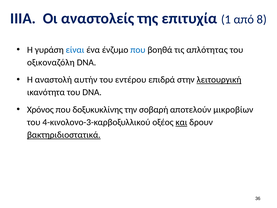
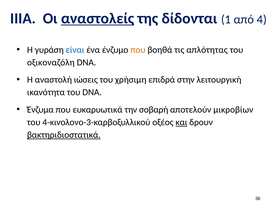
αναστολείς underline: none -> present (98, 18)
επιτυχία: επιτυχία -> δίδονται (189, 18)
8: 8 -> 4 (262, 19)
που colour: blue -> orange (138, 50)
αυτήν: αυτήν -> ιώσεις (86, 80)
εντέρου: εντέρου -> χρήσιμη (131, 80)
λειτουργική underline: present -> none (219, 80)
Χρόνος: Χρόνος -> Ένζυμα (40, 109)
δοξυκυκλίνης: δοξυκυκλίνης -> ευκαρυωτικά (98, 109)
